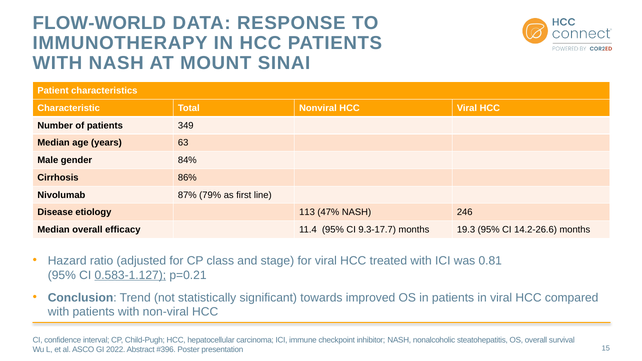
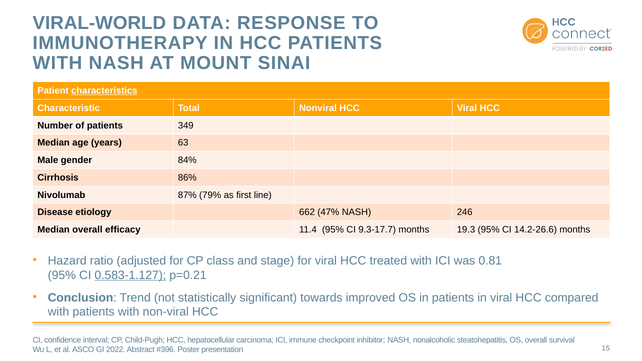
FLOW-WORLD: FLOW-WORLD -> VIRAL-WORLD (99, 23)
characteristics underline: none -> present (104, 91)
113: 113 -> 662 (307, 212)
